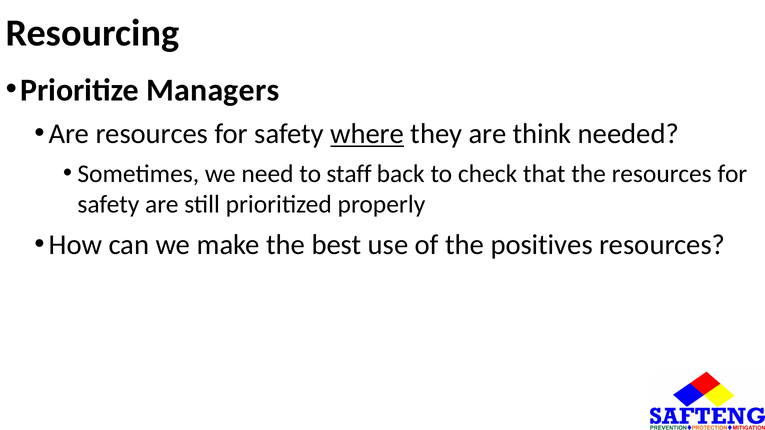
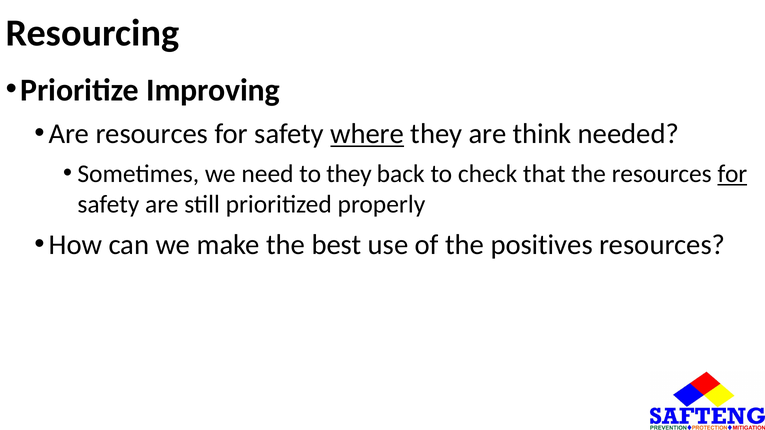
Managers: Managers -> Improving (213, 90)
to staff: staff -> they (349, 174)
for underline: none -> present (732, 174)
